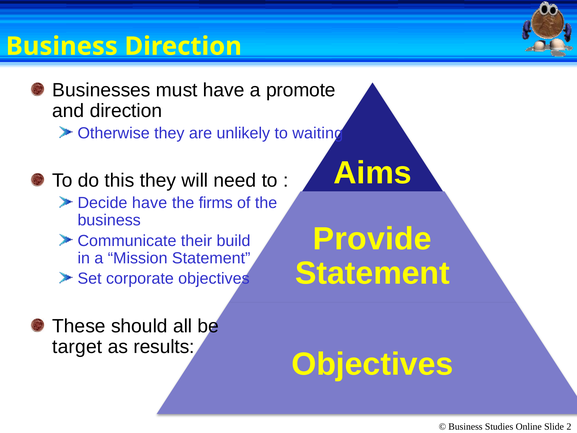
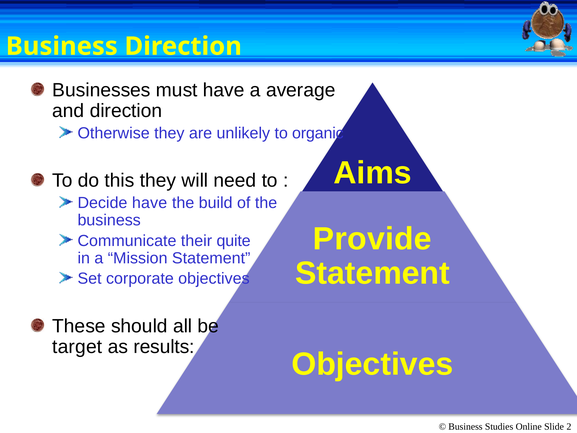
promote: promote -> average (301, 90)
waiting: waiting -> organic (318, 133)
firms: firms -> build (216, 203)
build: build -> quite (234, 241)
